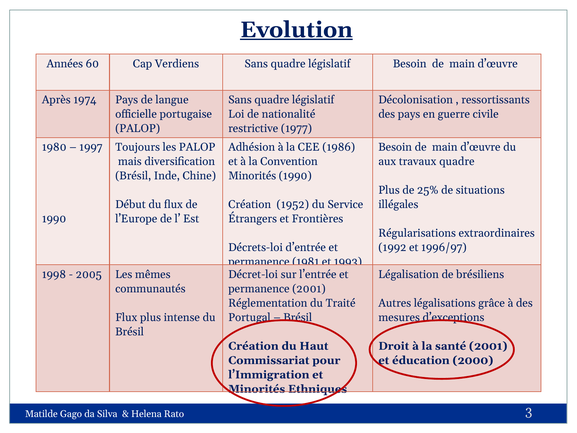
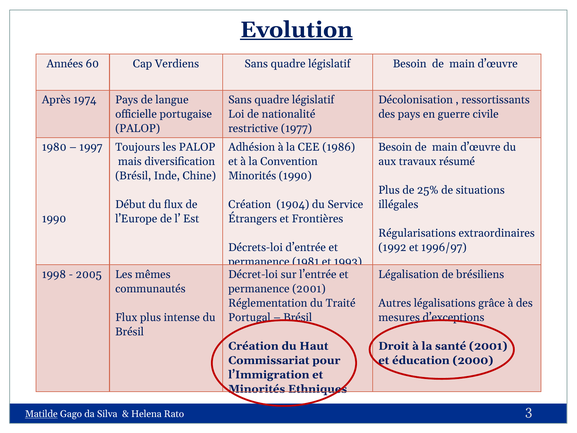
travaux quadre: quadre -> résumé (457, 161)
1952: 1952 -> 1904 (293, 204)
Matilde underline: none -> present (41, 414)
